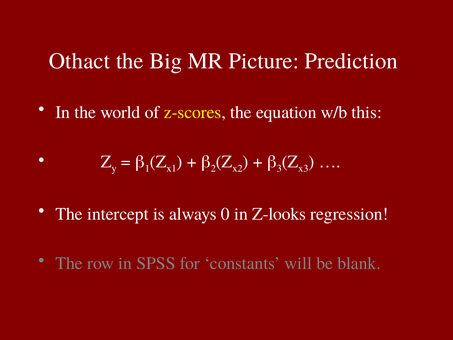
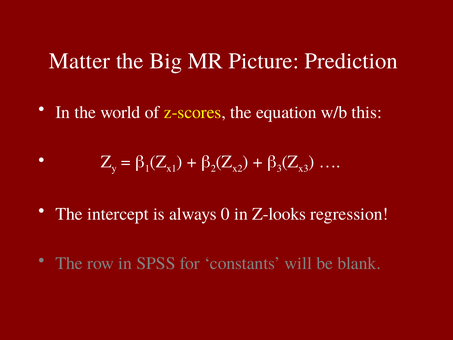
Othact: Othact -> Matter (79, 61)
